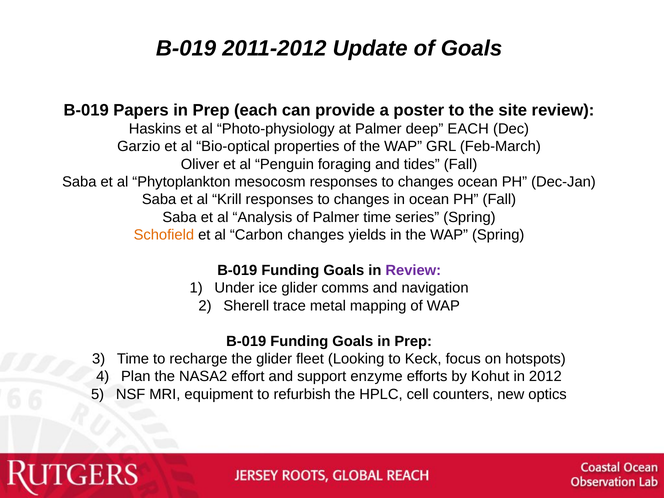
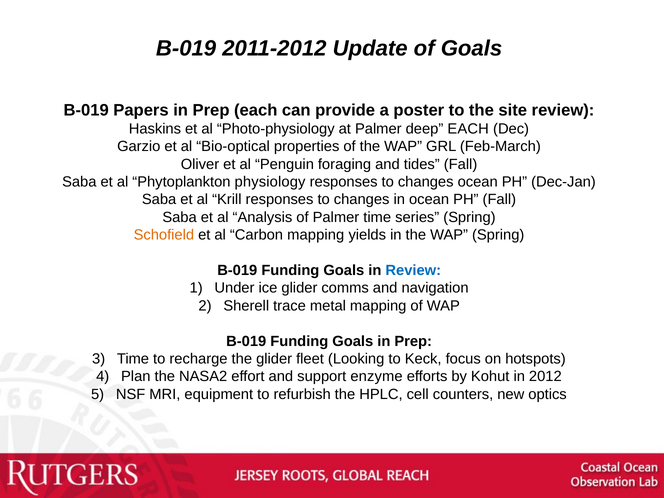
mesocosm: mesocosm -> physiology (270, 182)
Carbon changes: changes -> mapping (316, 235)
Review colour: purple -> blue (413, 270)
